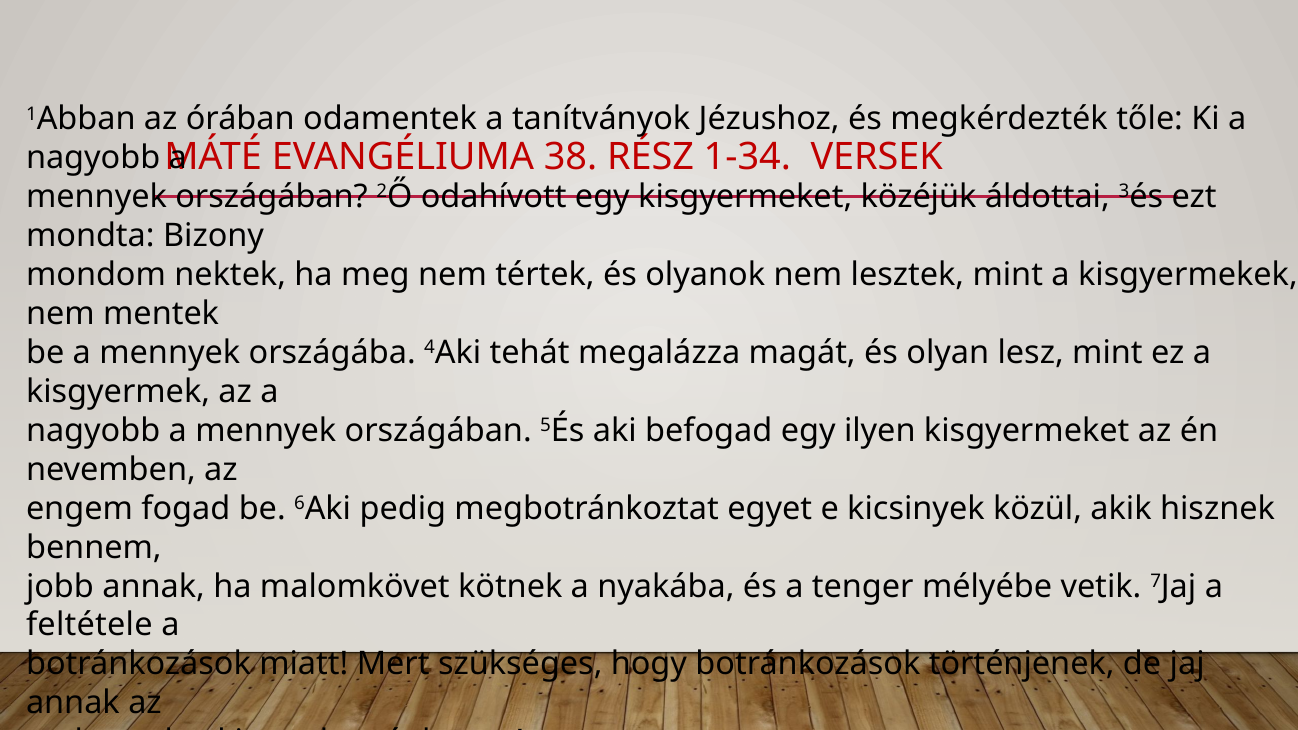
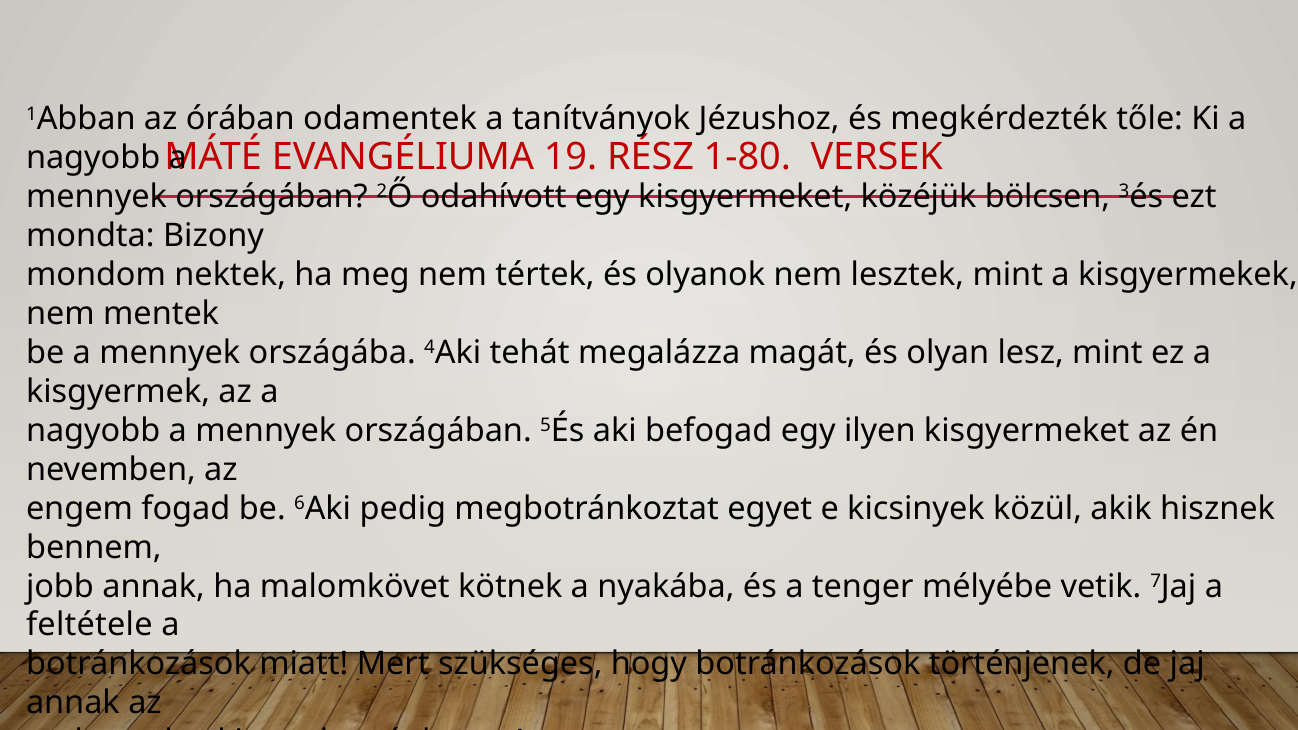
38: 38 -> 19 (571, 158)
1-34: 1-34 -> 1-80 (747, 158)
áldottai: áldottai -> bölcsen (1047, 197)
